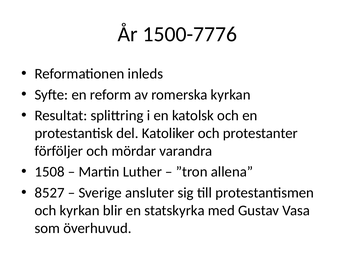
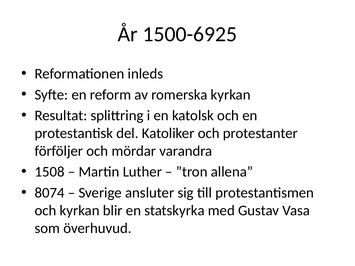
1500-7776: 1500-7776 -> 1500-6925 (190, 34)
8527: 8527 -> 8074 (50, 193)
